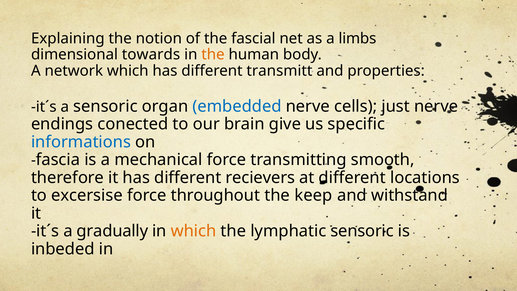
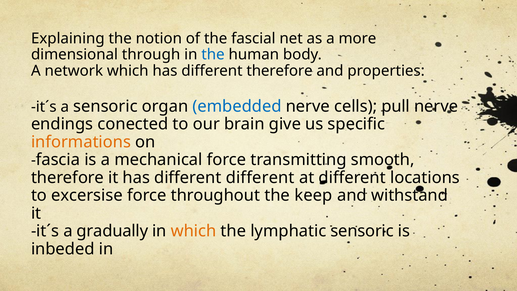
limbs: limbs -> more (357, 38)
towards: towards -> through (151, 55)
the colour: orange -> blue (213, 55)
different transmitt: transmitt -> therefore (280, 71)
just: just -> pull (396, 106)
informations colour: blue -> orange (81, 142)
different recievers: recievers -> different (260, 178)
